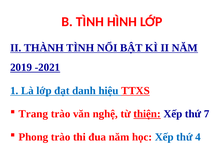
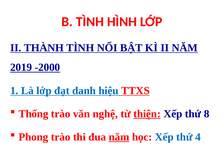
-2021: -2021 -> -2000 (47, 67)
Trang: Trang -> Thống (33, 114)
7: 7 -> 8 (207, 114)
năm underline: none -> present (119, 137)
